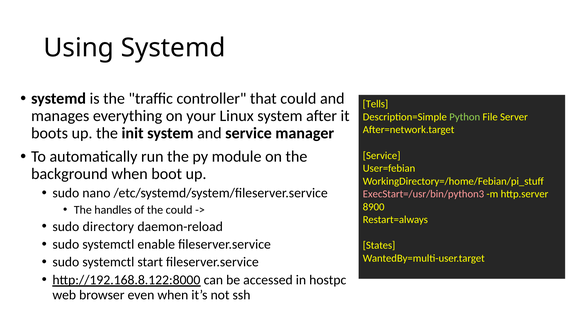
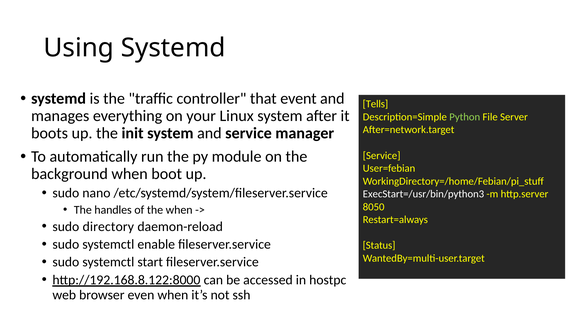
that could: could -> event (298, 99)
ExecStart=/usr/bin/python3 colour: pink -> white (423, 194)
8900: 8900 -> 8050 (374, 207)
the could: could -> when (179, 210)
States: States -> Status (379, 245)
